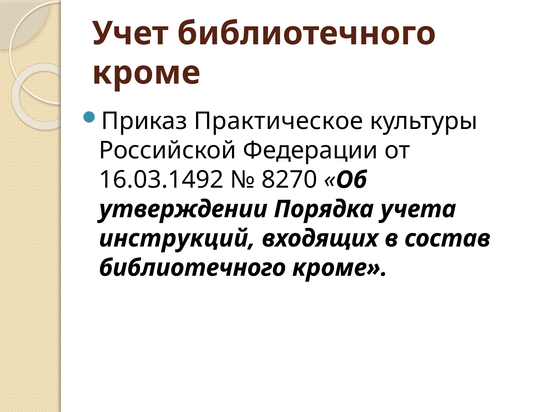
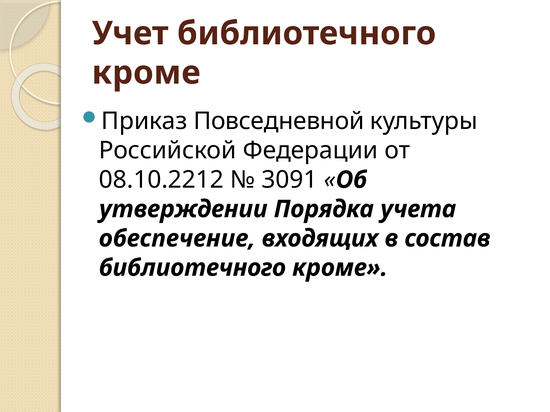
Практическое: Практическое -> Повседневной (279, 121)
16.03.1492: 16.03.1492 -> 08.10.2212 (161, 180)
8270: 8270 -> 3091 (289, 180)
инструкций: инструкций -> обеспечение (177, 239)
